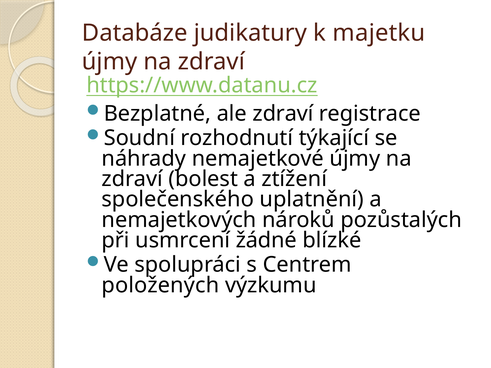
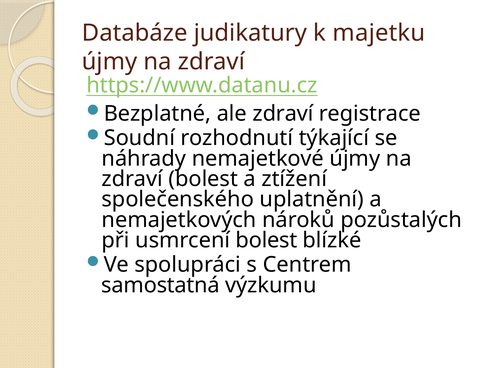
usmrcení žádné: žádné -> bolest (266, 240)
položených: položených -> samostatná (161, 285)
